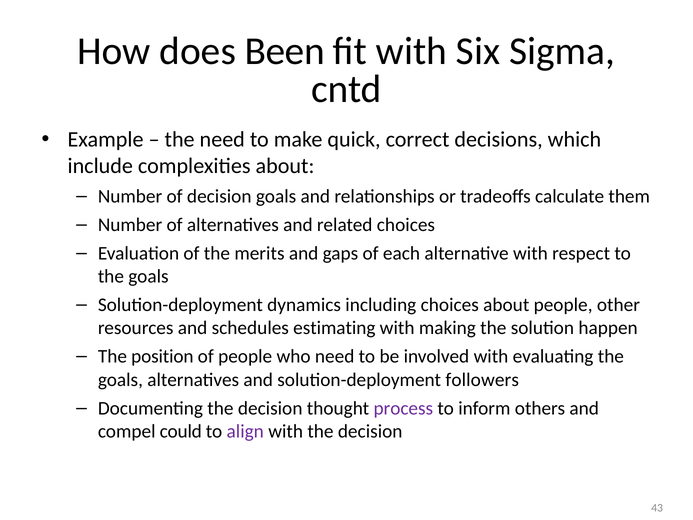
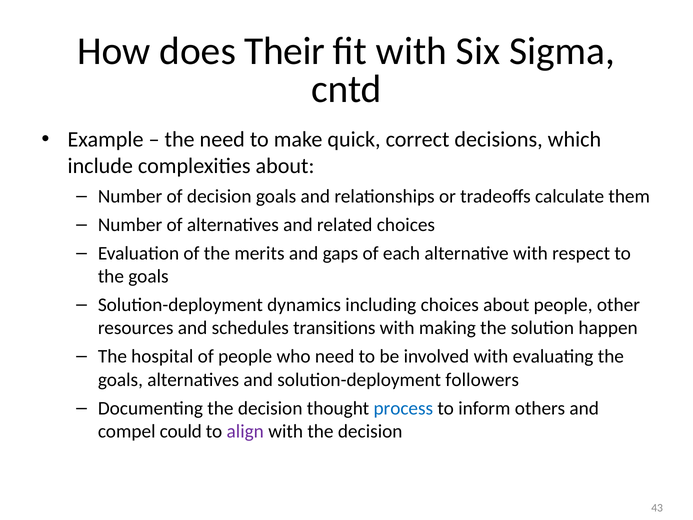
Been: Been -> Their (285, 51)
estimating: estimating -> transitions (334, 328)
position: position -> hospital (162, 356)
process colour: purple -> blue (403, 408)
